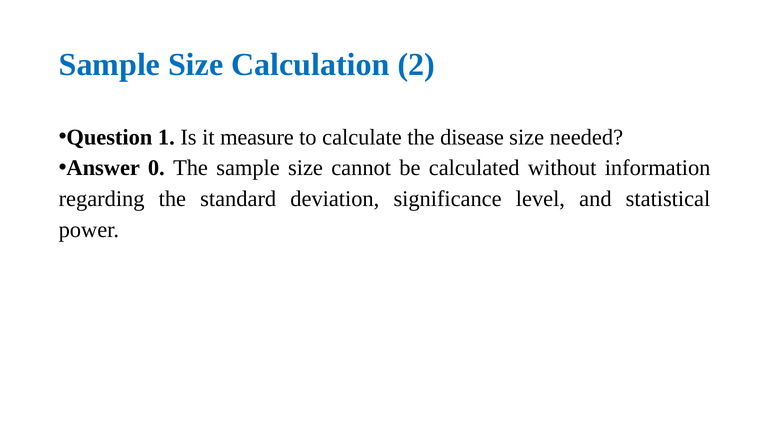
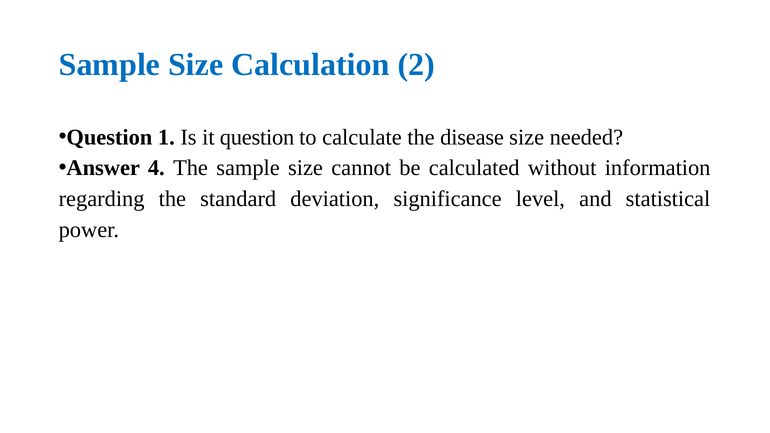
it measure: measure -> question (257, 137)
0: 0 -> 4 (156, 168)
